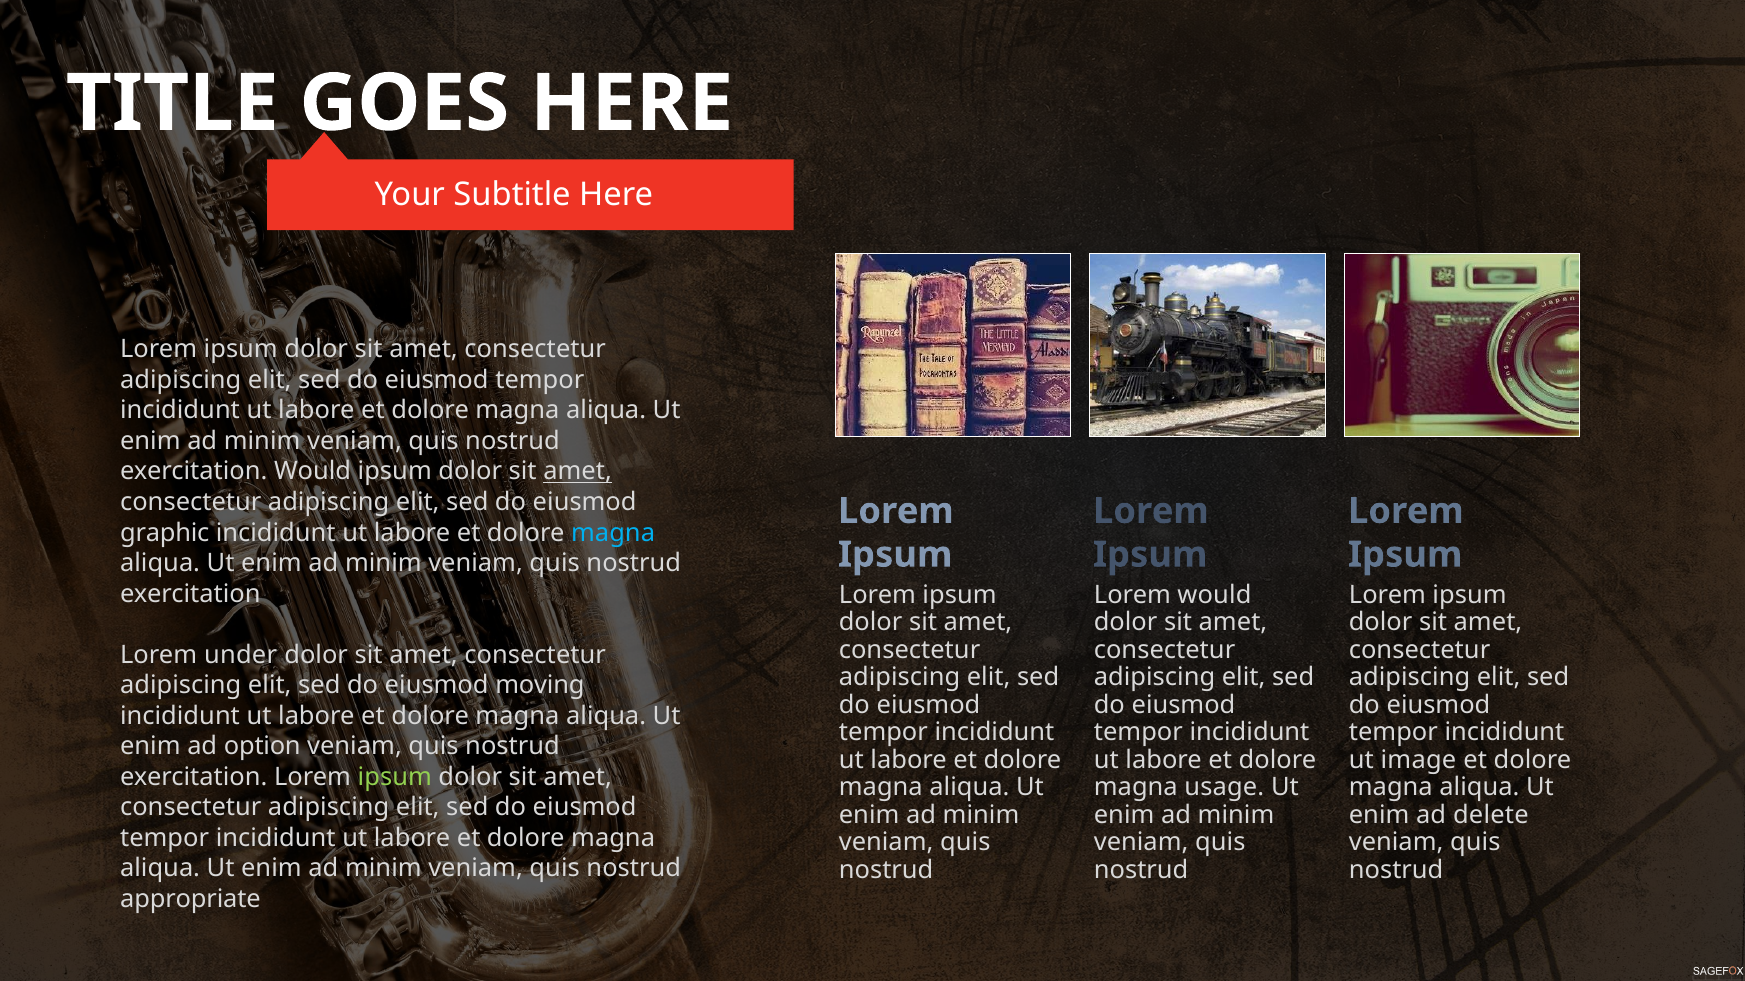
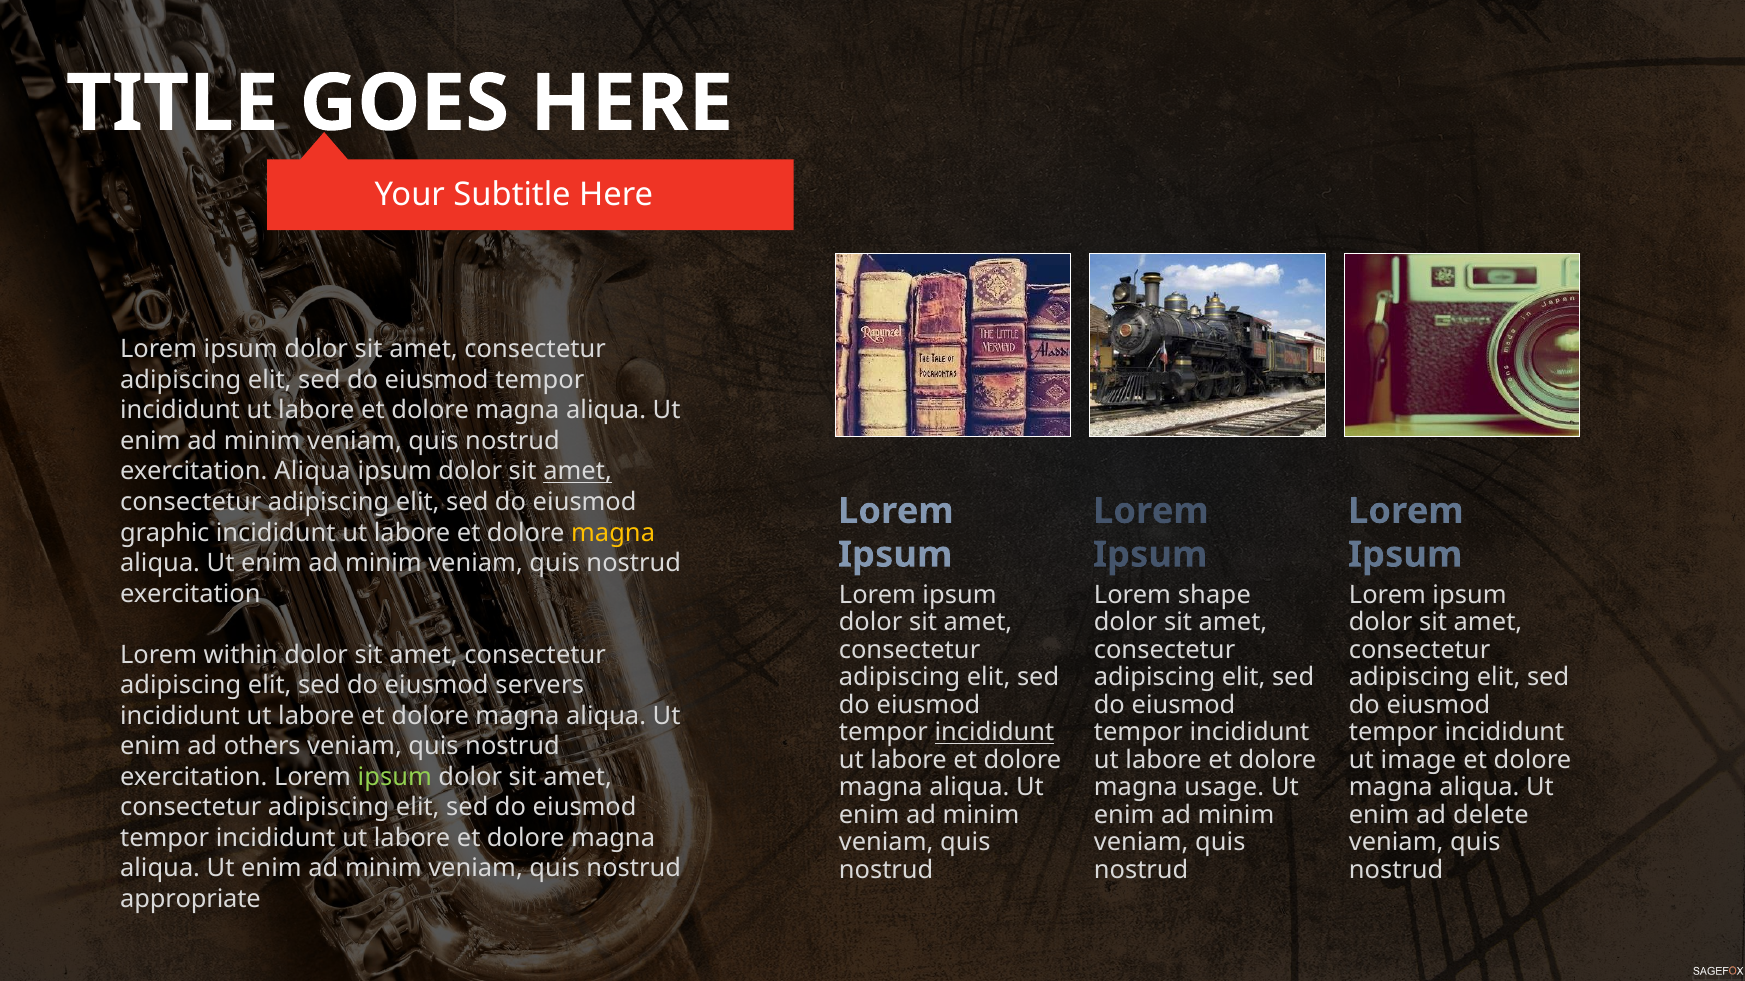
exercitation Would: Would -> Aliqua (312, 472)
magna colour: light blue -> yellow (613, 533)
Lorem would: would -> shape (1214, 595)
under: under -> within (241, 655)
moving: moving -> servers (540, 686)
incididunt underline: none -> present (995, 733)
option: option -> others (262, 747)
